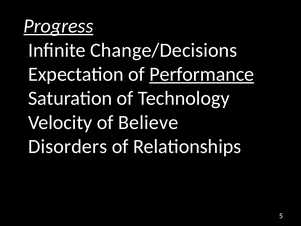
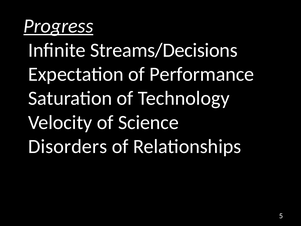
Change/Decisions: Change/Decisions -> Streams/Decisions (164, 50)
Performance underline: present -> none (202, 74)
Believe: Believe -> Science (148, 122)
